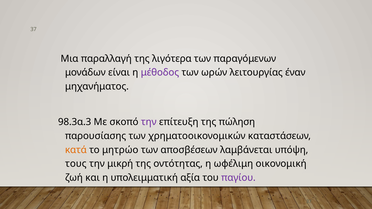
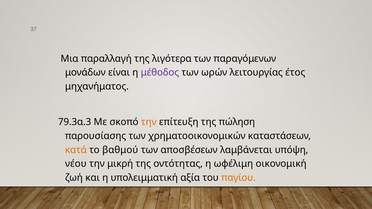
έναν: έναν -> έτος (295, 73)
98.3α.3: 98.3α.3 -> 79.3α.3 (75, 122)
την colour: purple -> orange (149, 122)
μητρώο: μητρώο -> βαθμού (120, 150)
τους: τους -> νέου (76, 164)
παγίου colour: purple -> orange (238, 178)
